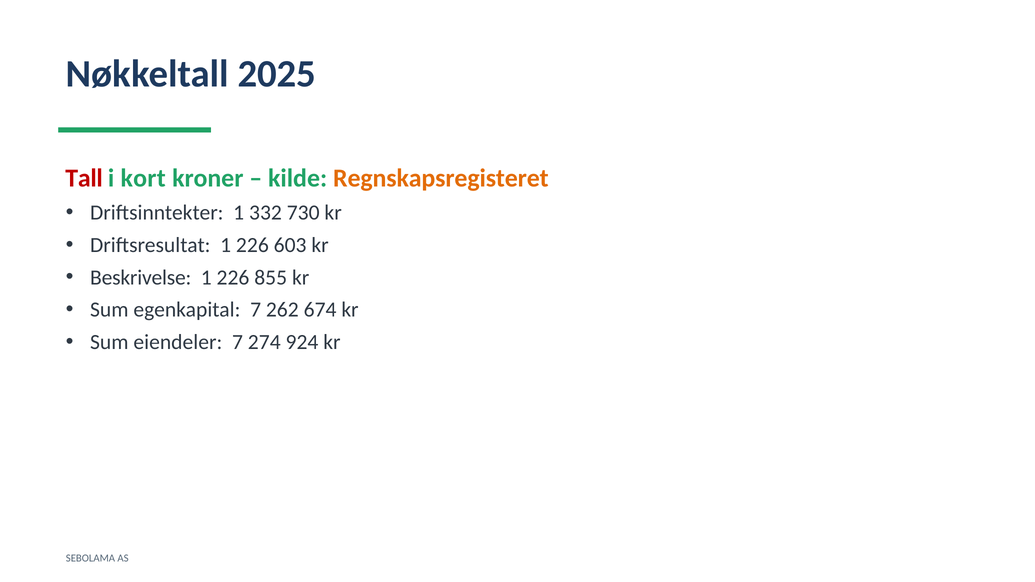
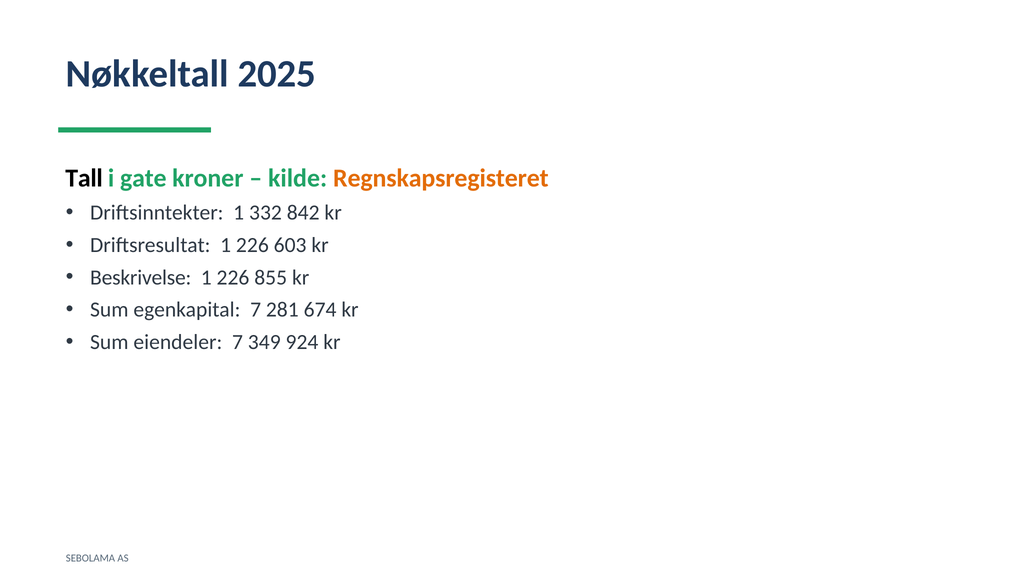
Tall colour: red -> black (84, 178)
kort: kort -> gate (143, 178)
730: 730 -> 842 (303, 213)
262: 262 -> 281 (282, 310)
274: 274 -> 349 (264, 342)
